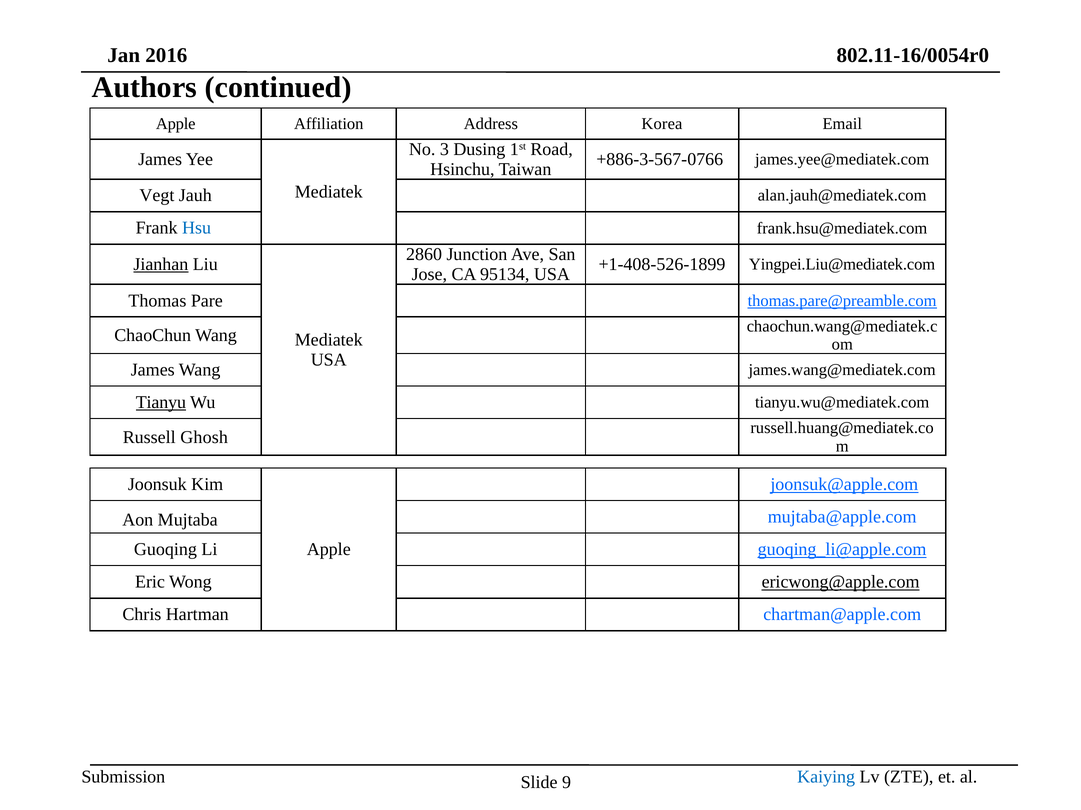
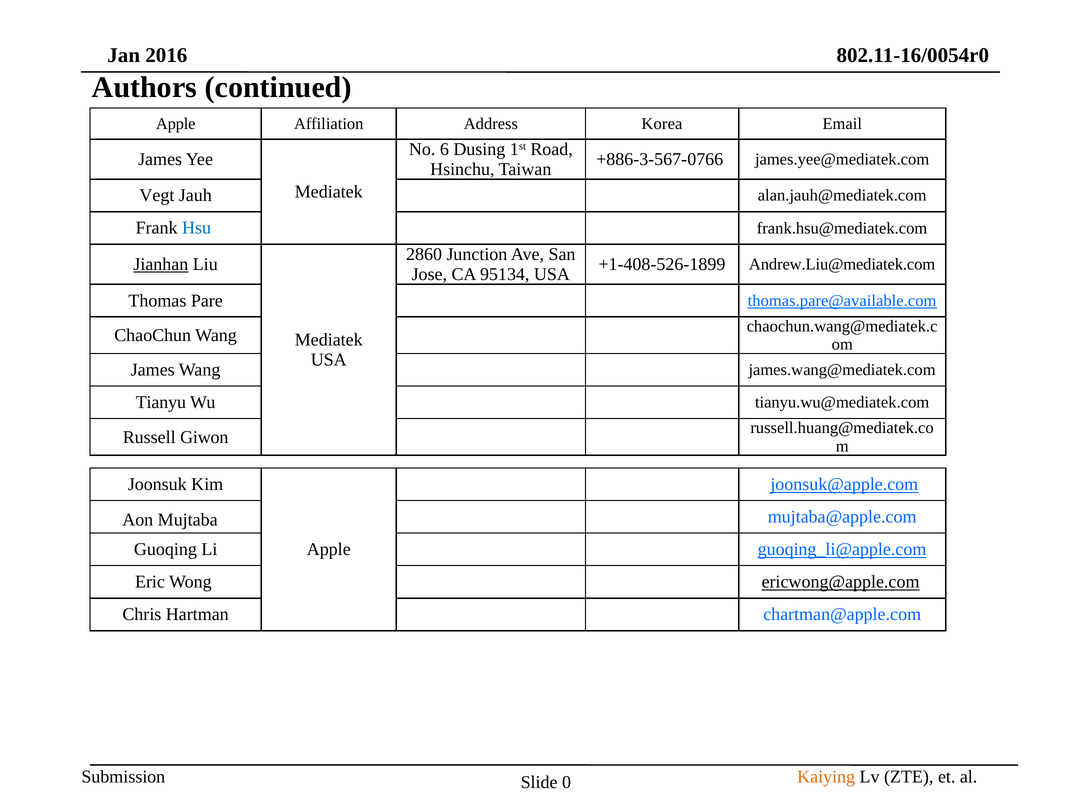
3: 3 -> 6 (444, 149)
Yingpei.Liu@mediatek.com: Yingpei.Liu@mediatek.com -> Andrew.Liu@mediatek.com (842, 265)
thomas.pare@preamble.com: thomas.pare@preamble.com -> thomas.pare@available.com (842, 301)
Tianyu underline: present -> none (161, 403)
Ghosh: Ghosh -> Giwon (204, 437)
Kaiying colour: blue -> orange (826, 778)
9: 9 -> 0 (567, 783)
